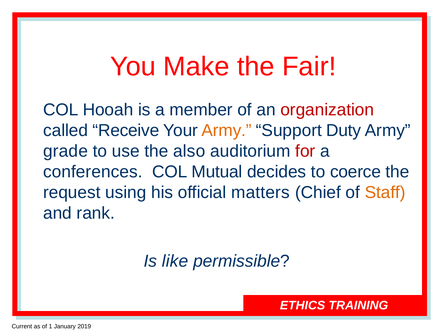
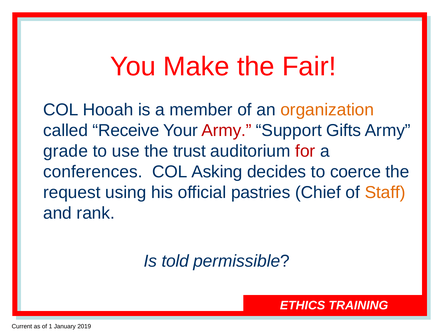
organization colour: red -> orange (327, 110)
Army colour: orange -> red (227, 130)
Duty: Duty -> Gifts (344, 130)
also: also -> trust (189, 151)
Mutual: Mutual -> Asking (217, 172)
matters: matters -> pastries (261, 192)
like: like -> told (175, 261)
